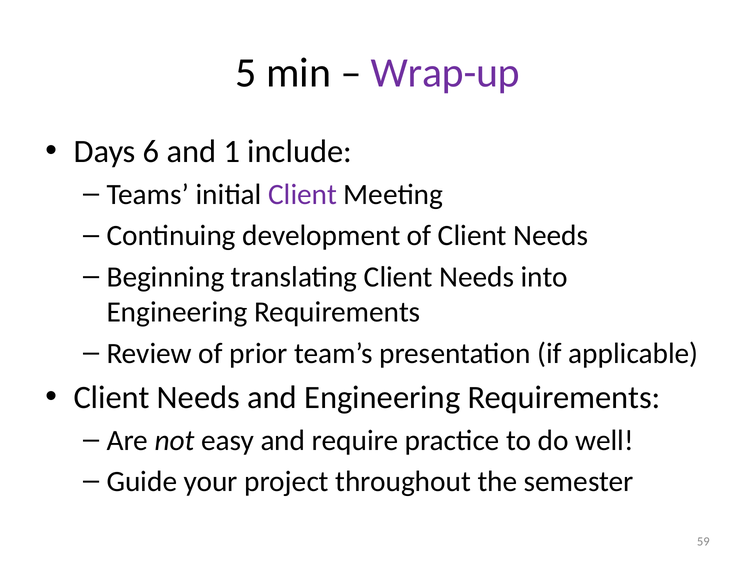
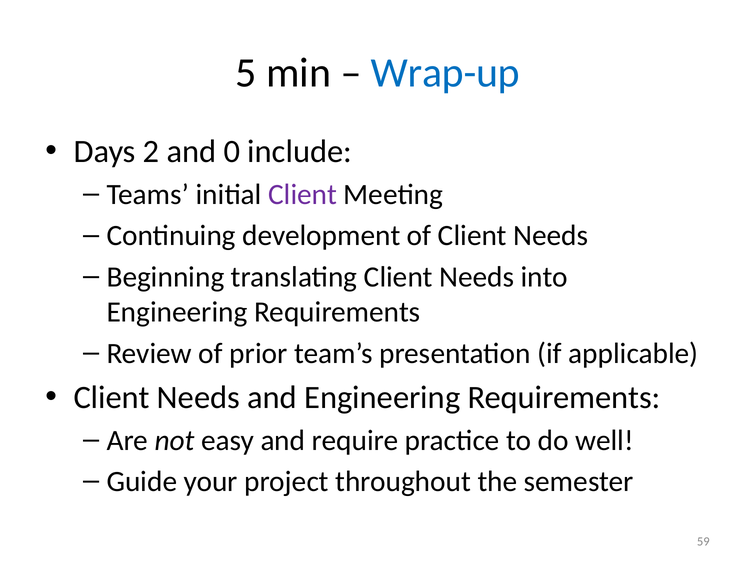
Wrap-up colour: purple -> blue (445, 73)
6: 6 -> 2 (151, 151)
1: 1 -> 0 (232, 151)
